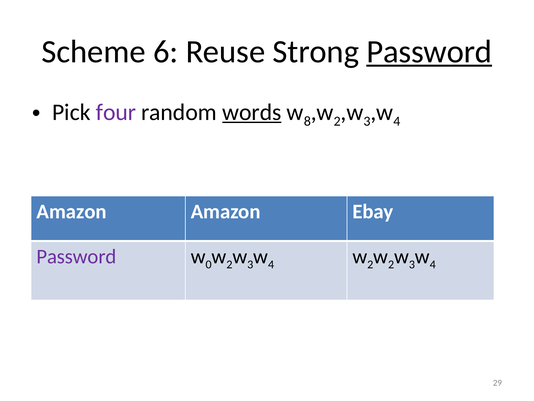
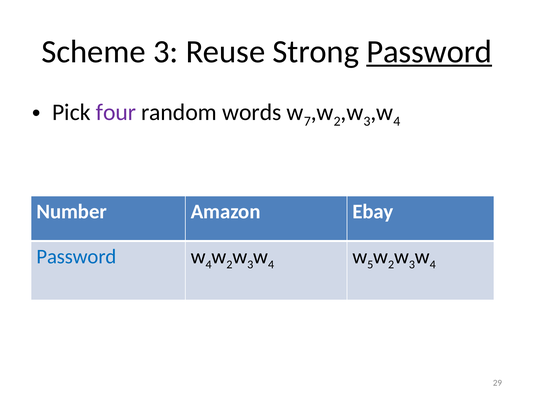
Scheme 6: 6 -> 3 (166, 52)
words underline: present -> none (252, 112)
8: 8 -> 7 (307, 121)
Amazon: Amazon -> Number (72, 211)
Password colour: purple -> blue (76, 256)
0: 0 -> 4 (209, 264)
2: 2 -> 5 (370, 264)
